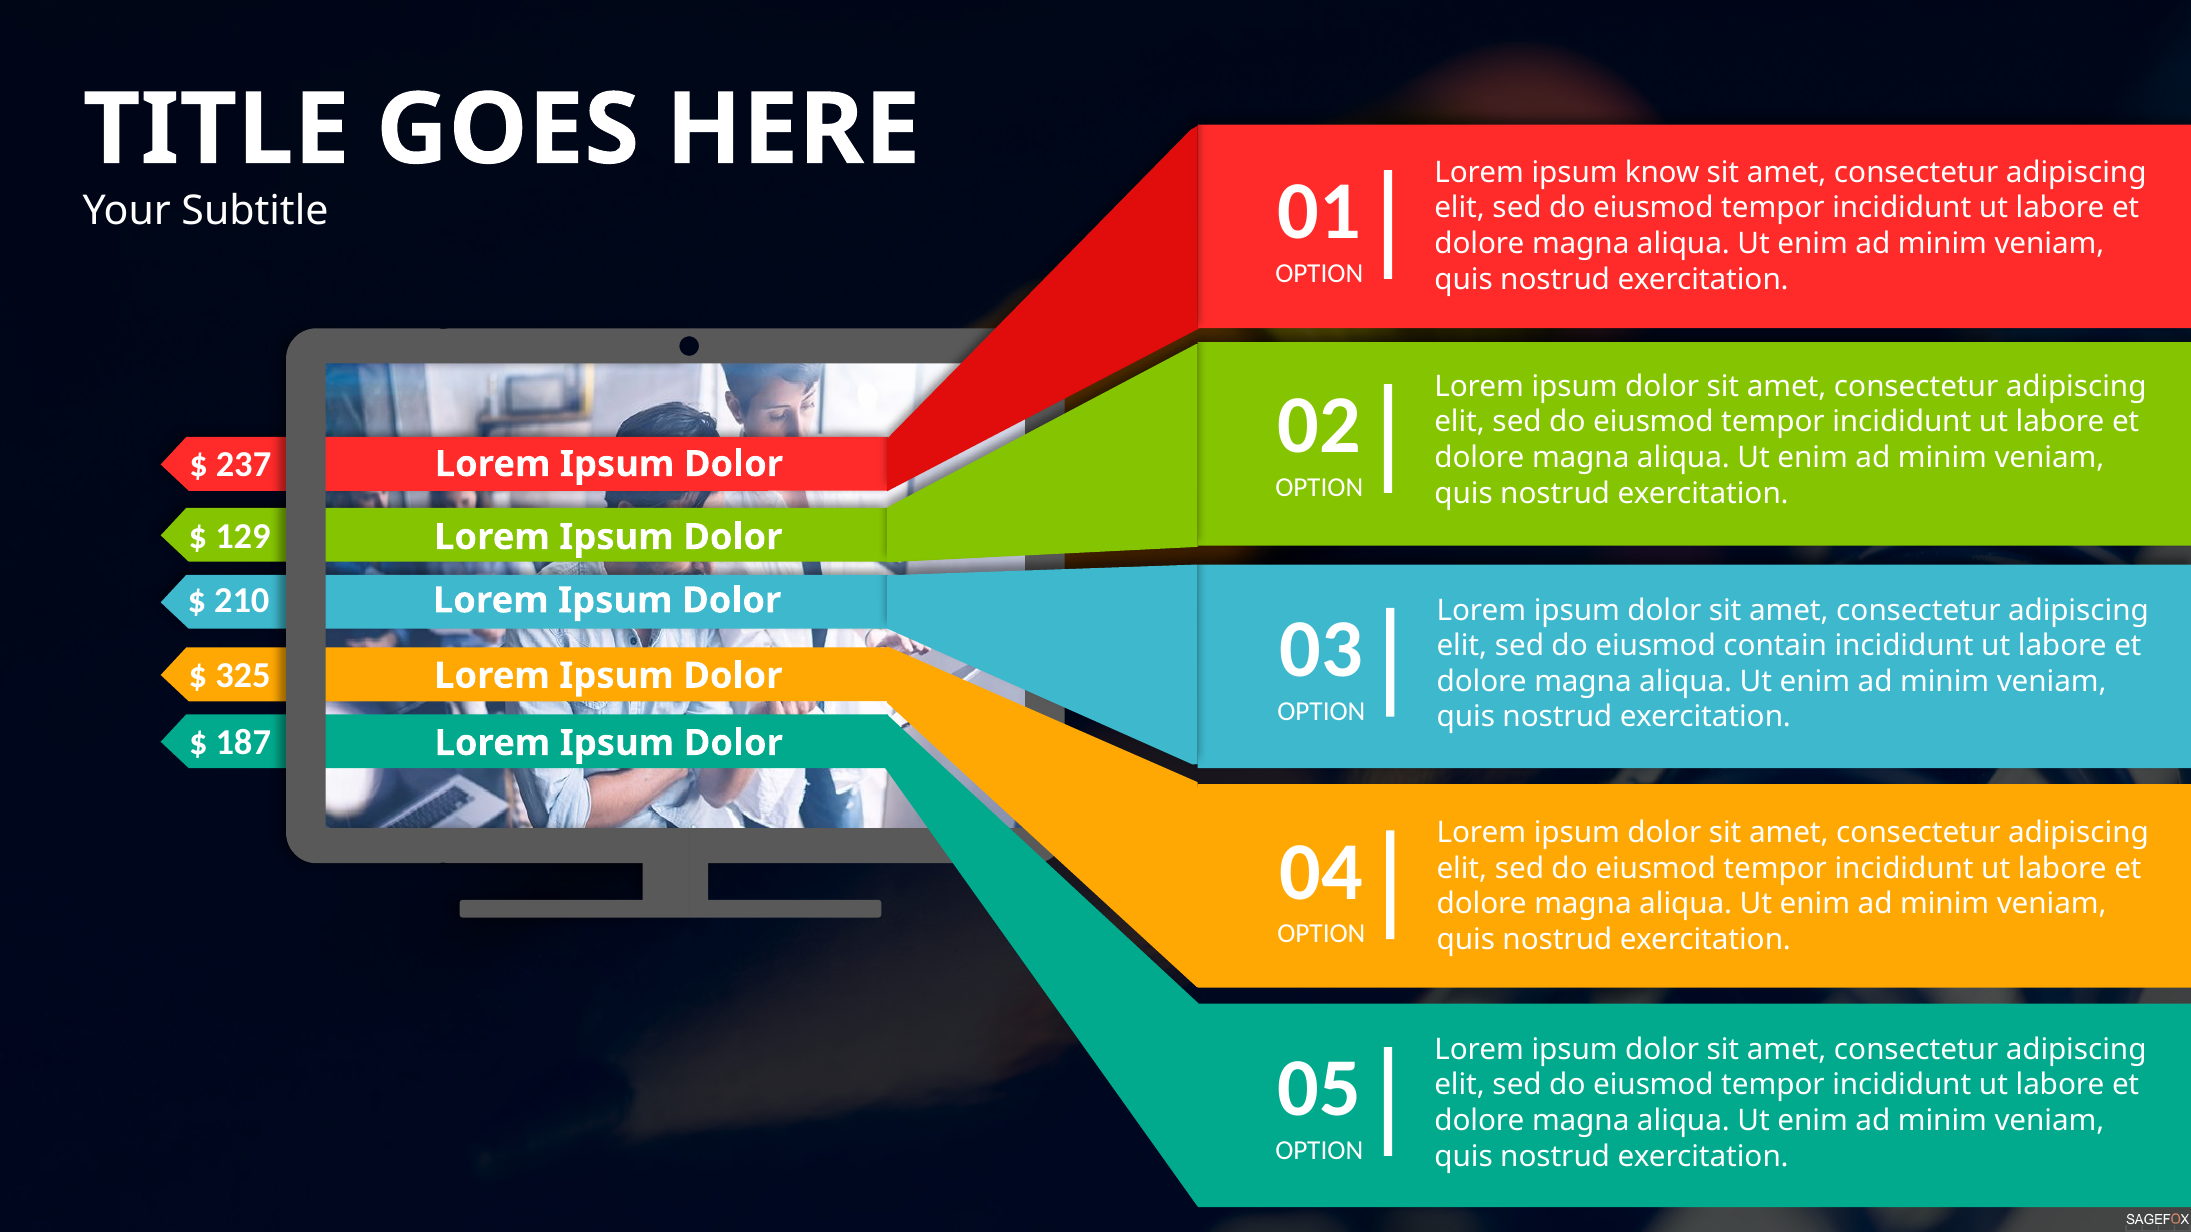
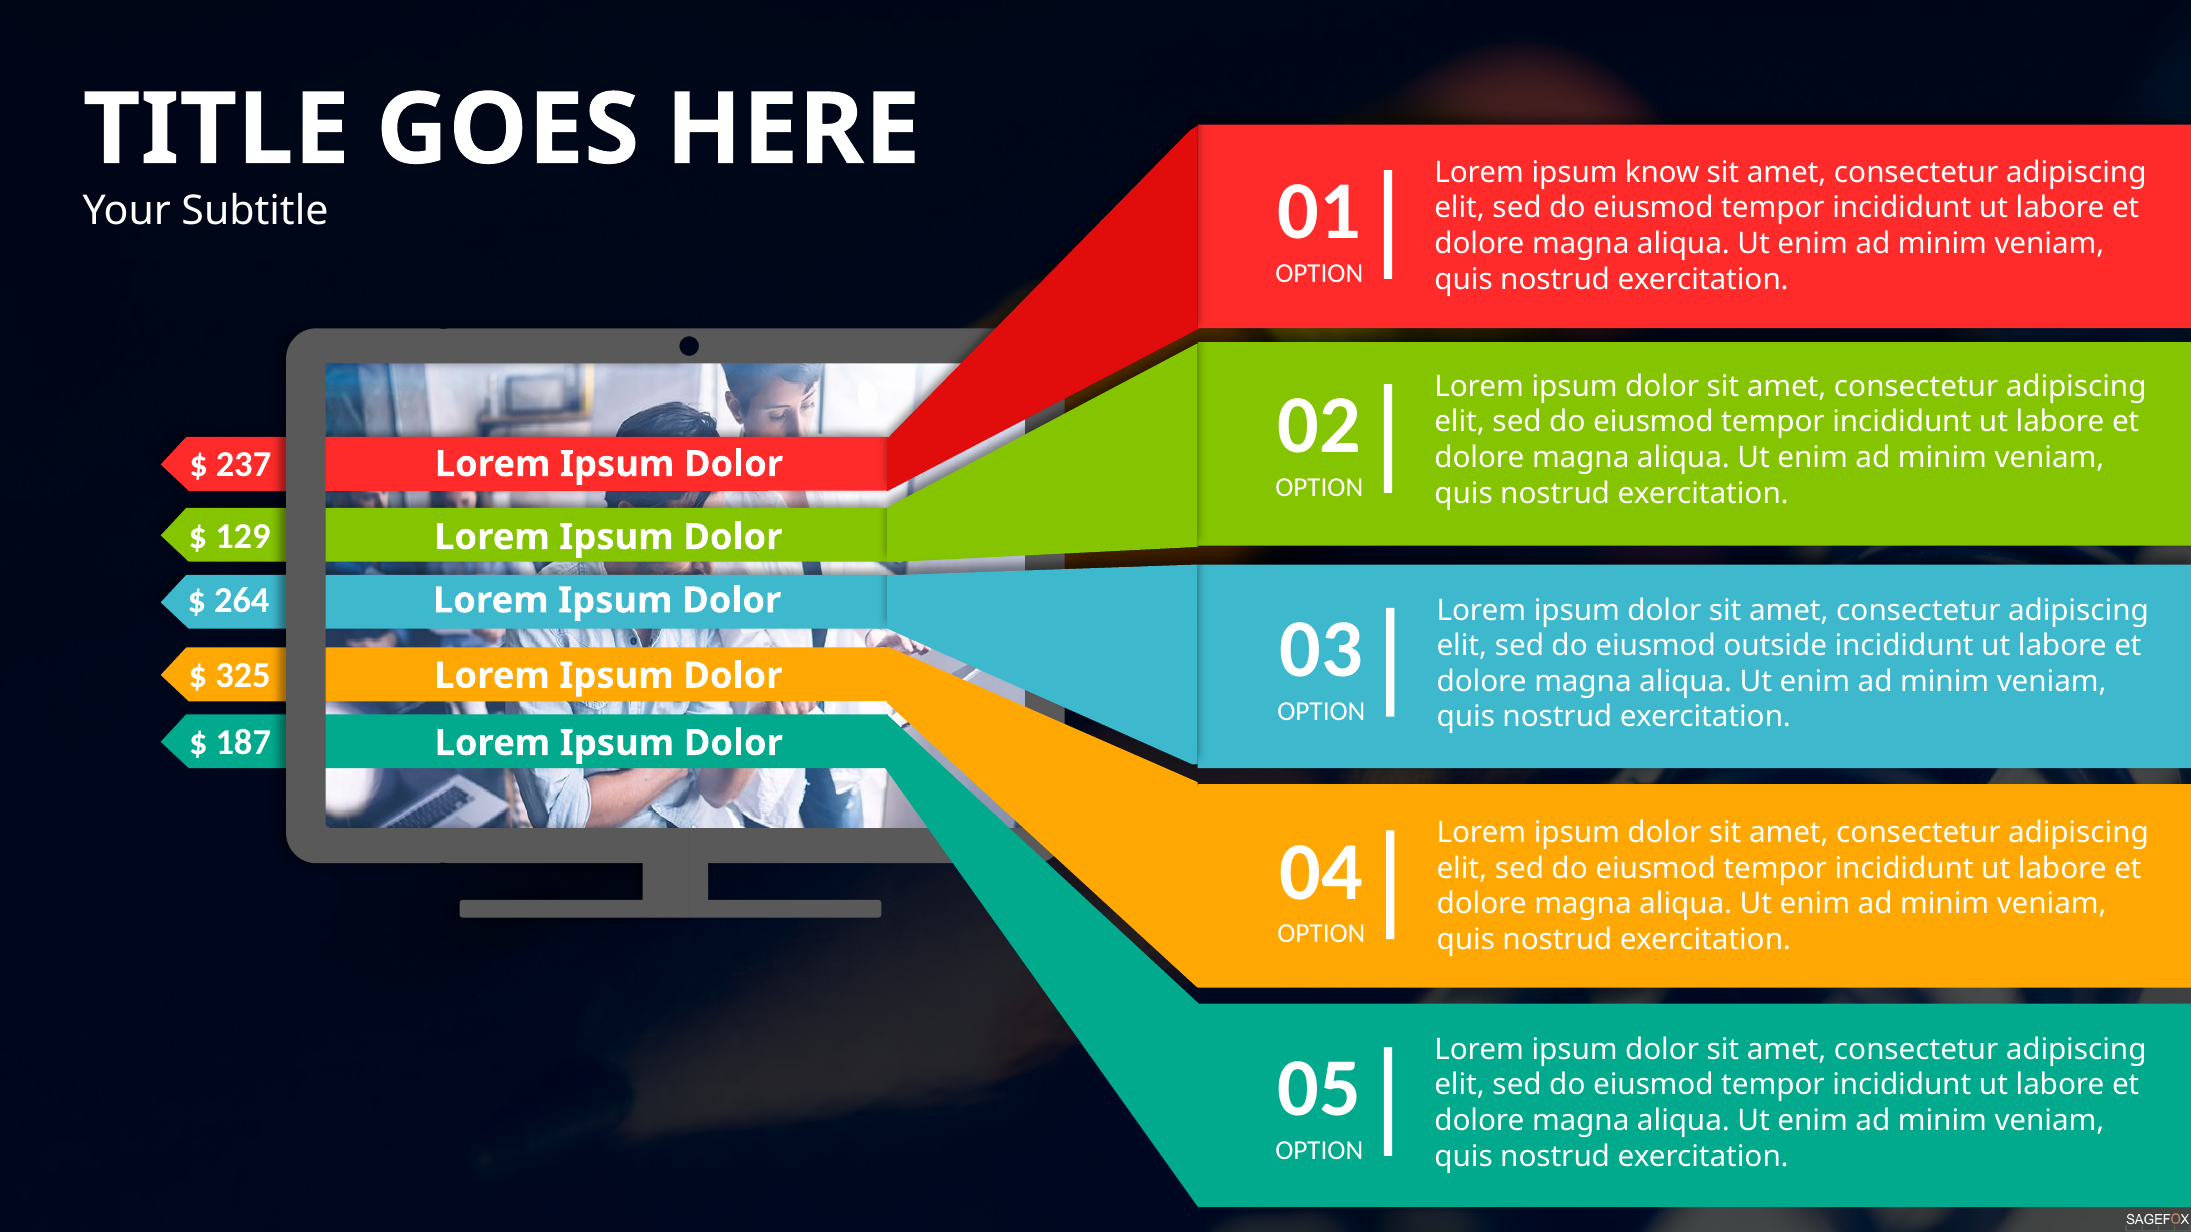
210: 210 -> 264 (242, 600)
contain: contain -> outside (1775, 646)
